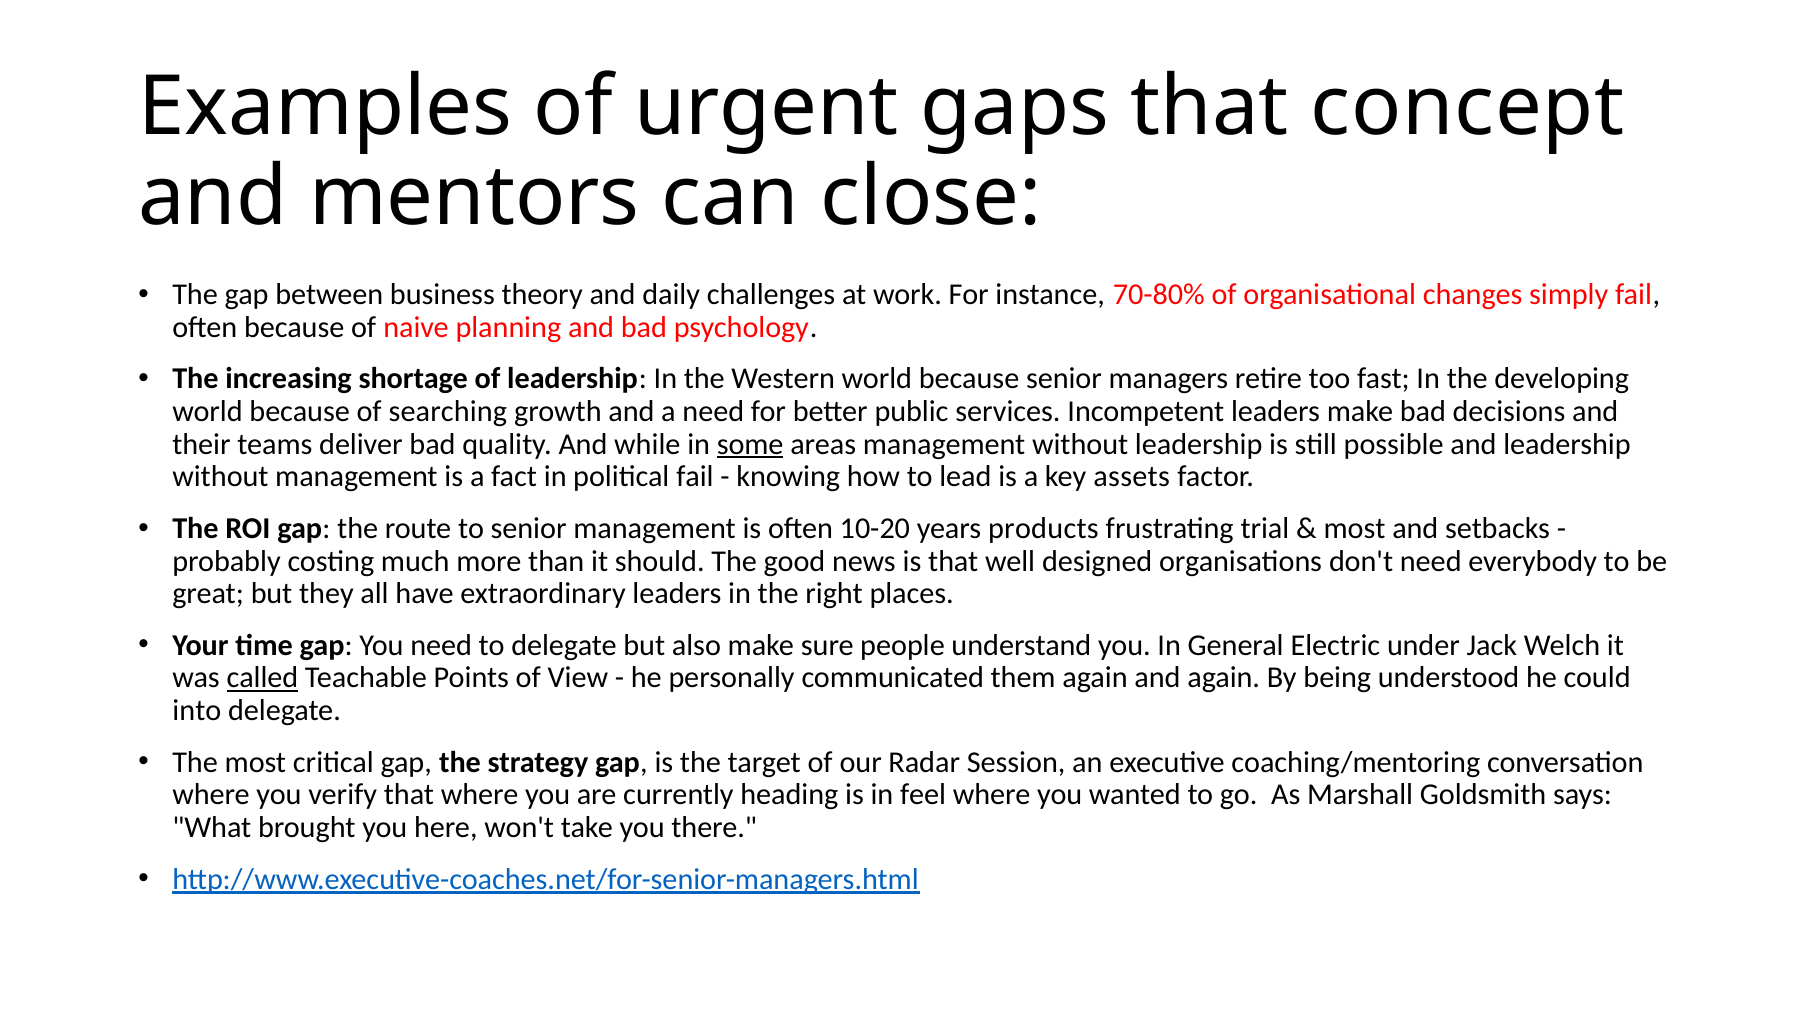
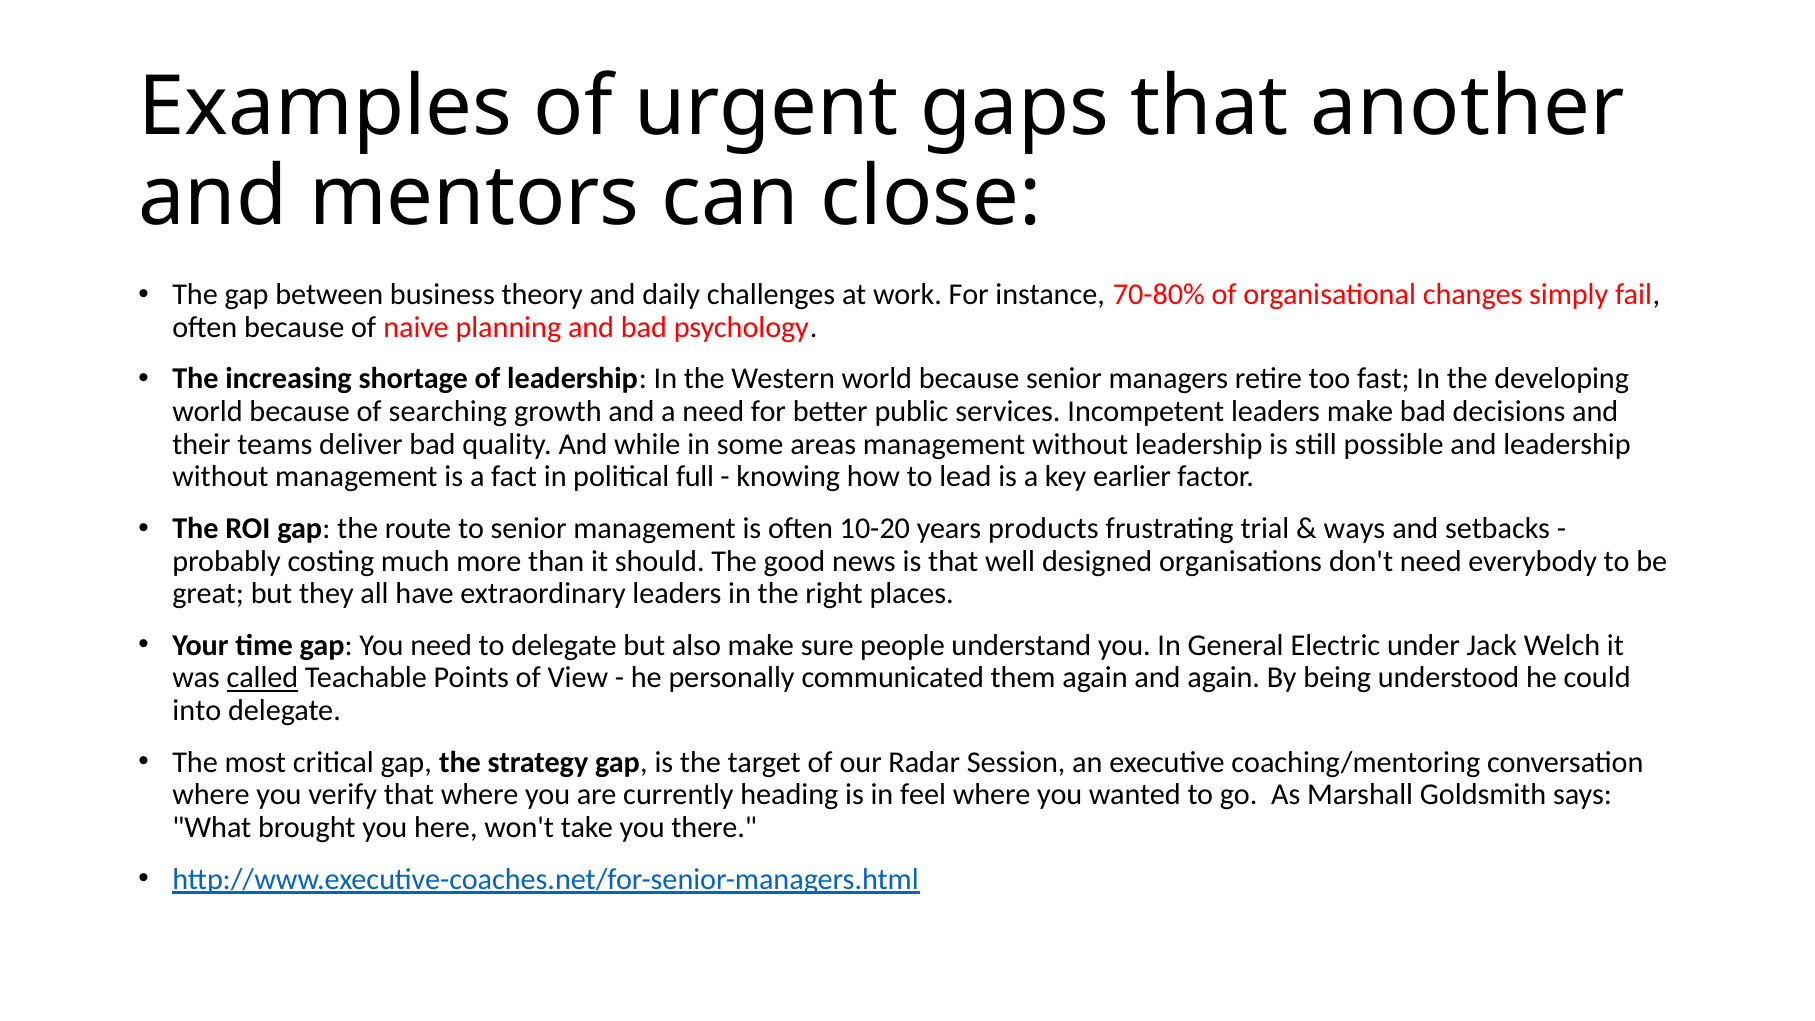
concept: concept -> another (1468, 107)
some underline: present -> none (750, 444)
political fail: fail -> full (695, 477)
assets: assets -> earlier (1132, 477)
most: most -> ways (1354, 528)
